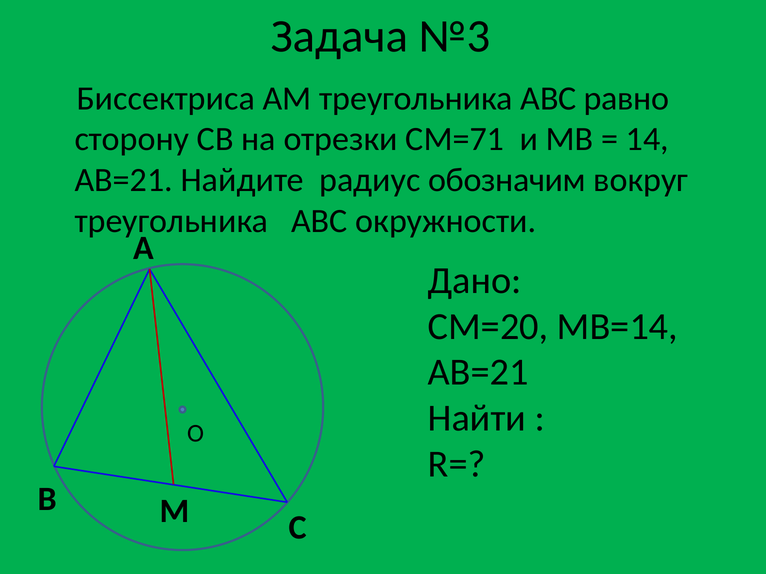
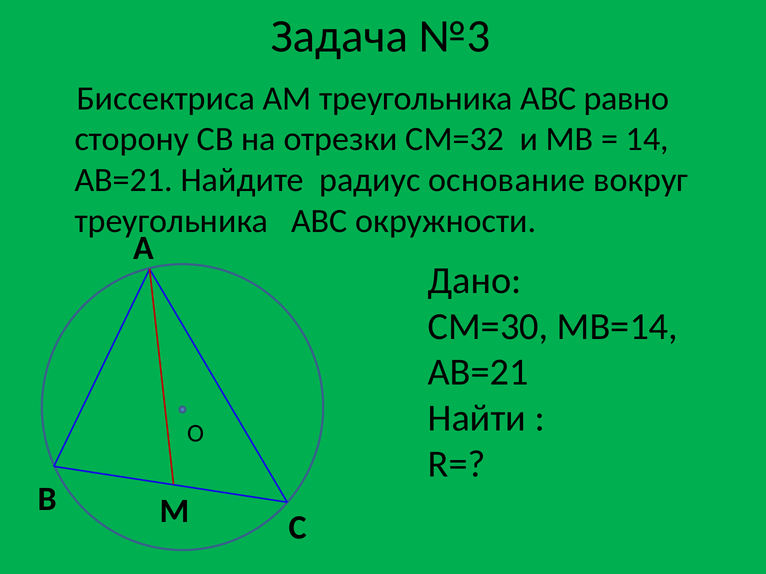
СМ=71: СМ=71 -> СМ=32 (455, 139)
обозначим: обозначим -> основание (507, 180)
CM=20: CM=20 -> CM=30 (488, 327)
